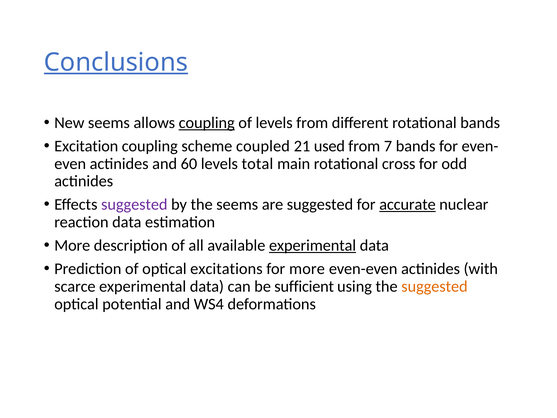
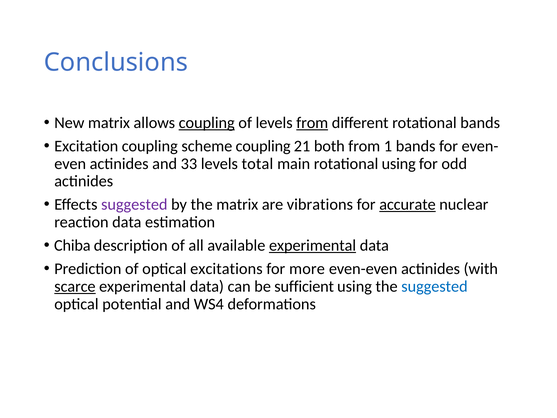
Conclusions underline: present -> none (116, 62)
New seems: seems -> matrix (109, 123)
from underline: none -> present (312, 123)
scheme coupled: coupled -> coupling (263, 146)
used: used -> both (329, 146)
7: 7 -> 1 (388, 146)
60: 60 -> 33 (189, 164)
rotational cross: cross -> using (399, 164)
the seems: seems -> matrix (237, 204)
are suggested: suggested -> vibrations (320, 204)
More: More -> Chiba (72, 245)
scarce underline: none -> present (75, 286)
suggested colour: orange -> blue (434, 286)
